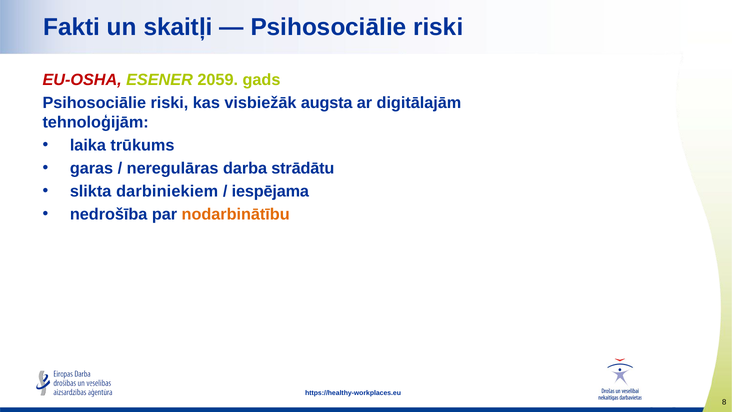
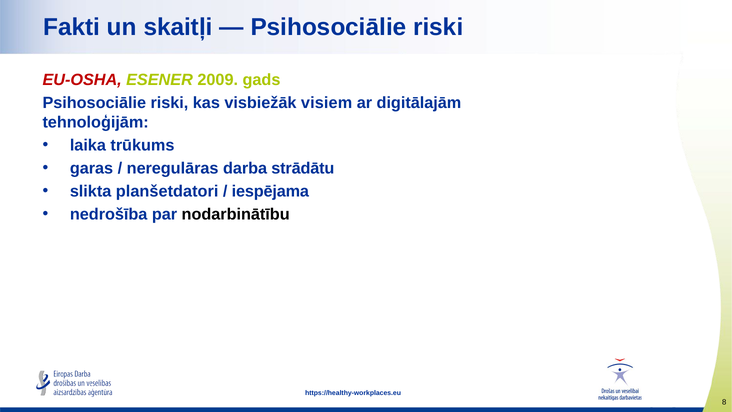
2059: 2059 -> 2009 (218, 80)
augsta: augsta -> visiem (327, 103)
darbiniekiem: darbiniekiem -> planšetdatori (167, 191)
nodarbinātību colour: orange -> black (236, 214)
